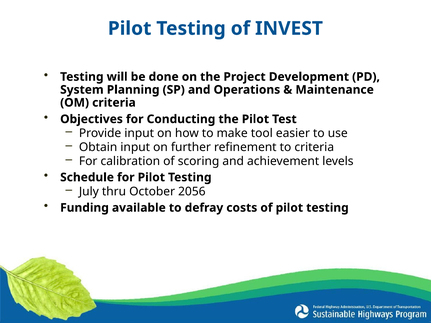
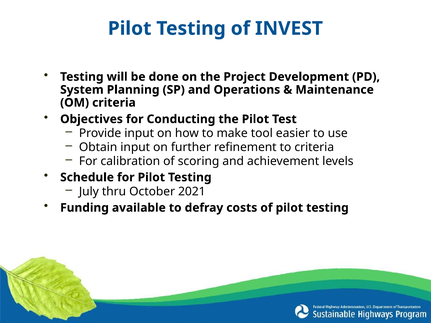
2056: 2056 -> 2021 (192, 192)
